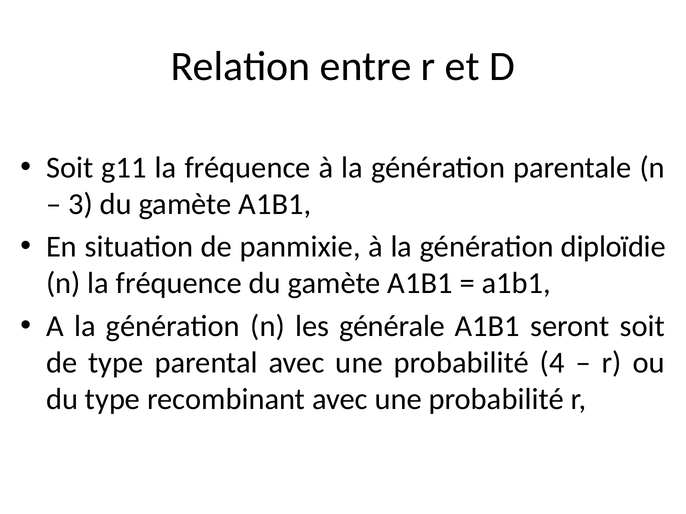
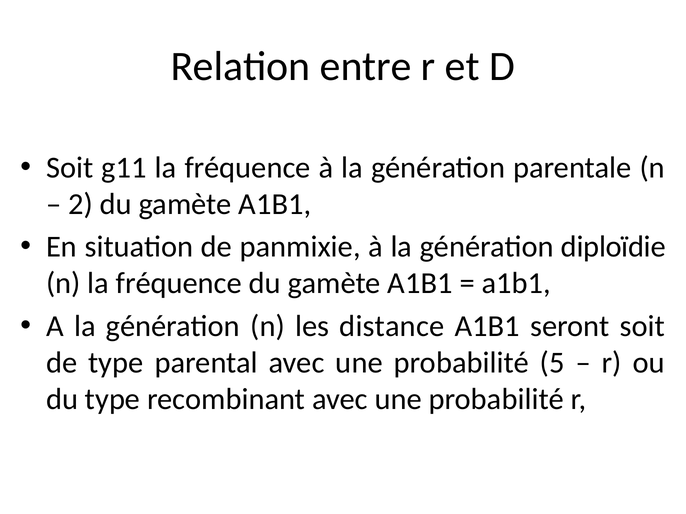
3: 3 -> 2 (80, 204)
générale: générale -> distance (392, 326)
4: 4 -> 5 (552, 363)
